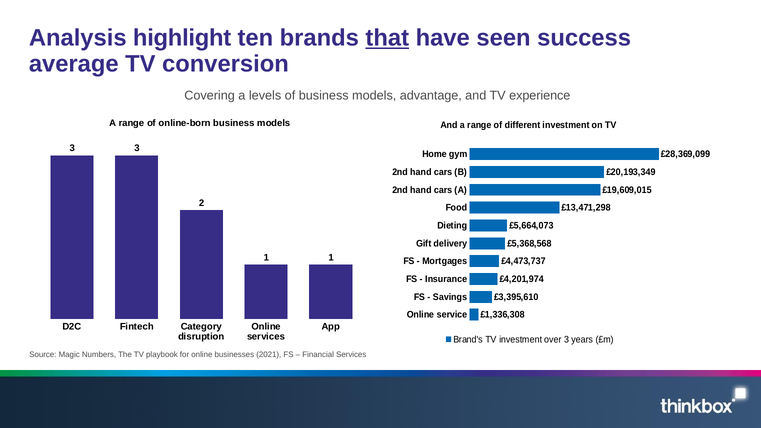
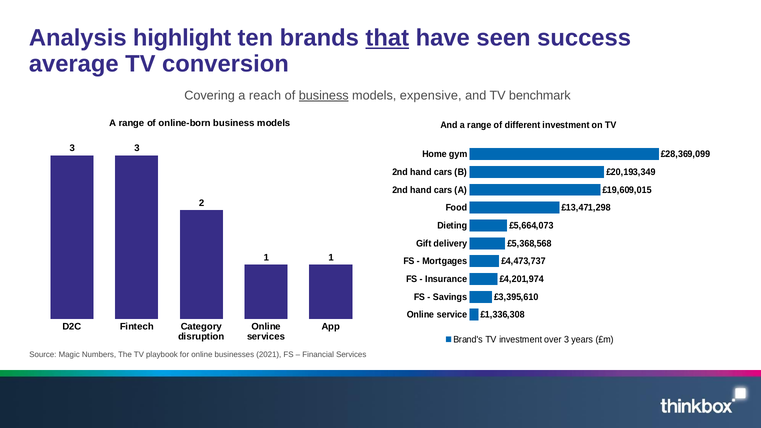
levels: levels -> reach (265, 96)
business underline: none -> present (324, 96)
advantage: advantage -> expensive (431, 96)
experience: experience -> benchmark (540, 96)
